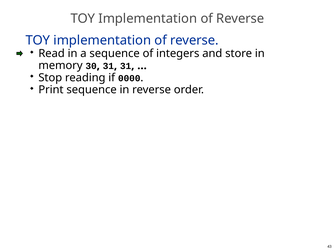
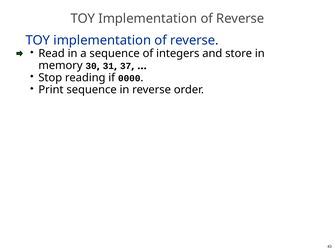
31: 31 -> 37 (126, 66)
